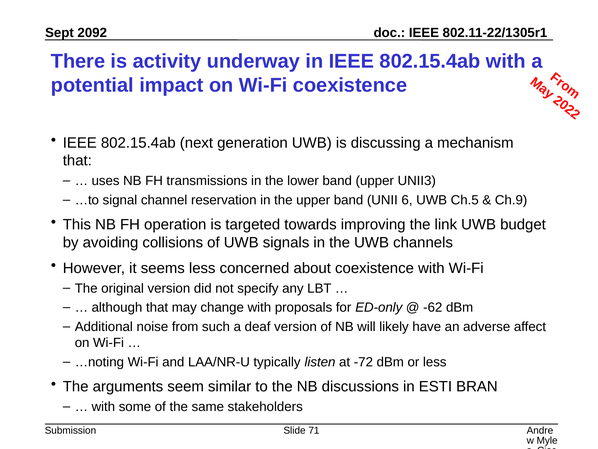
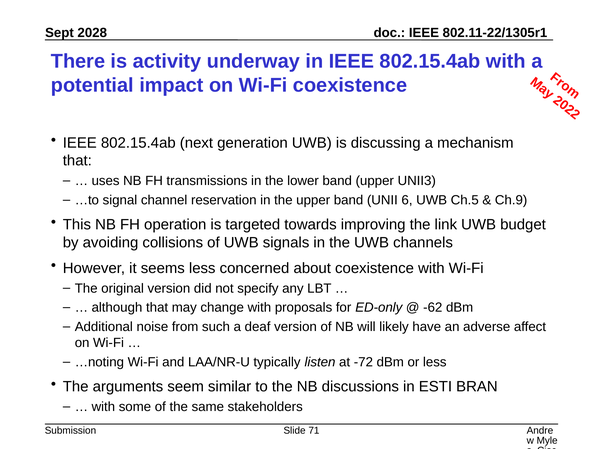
2092: 2092 -> 2028 (92, 33)
